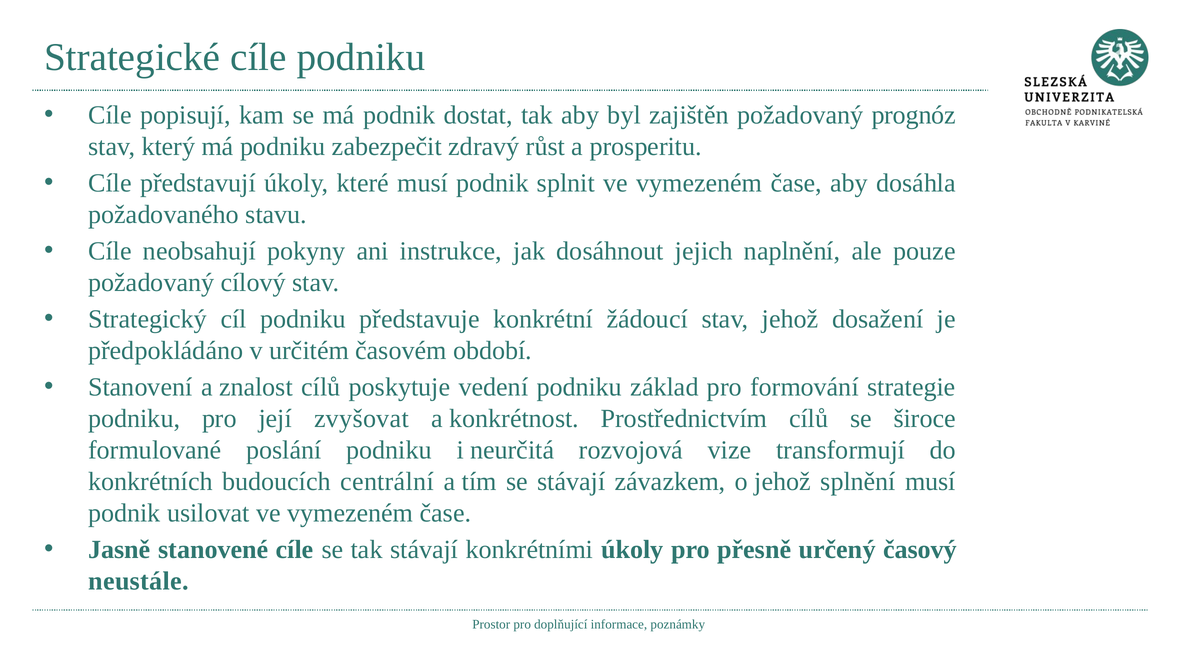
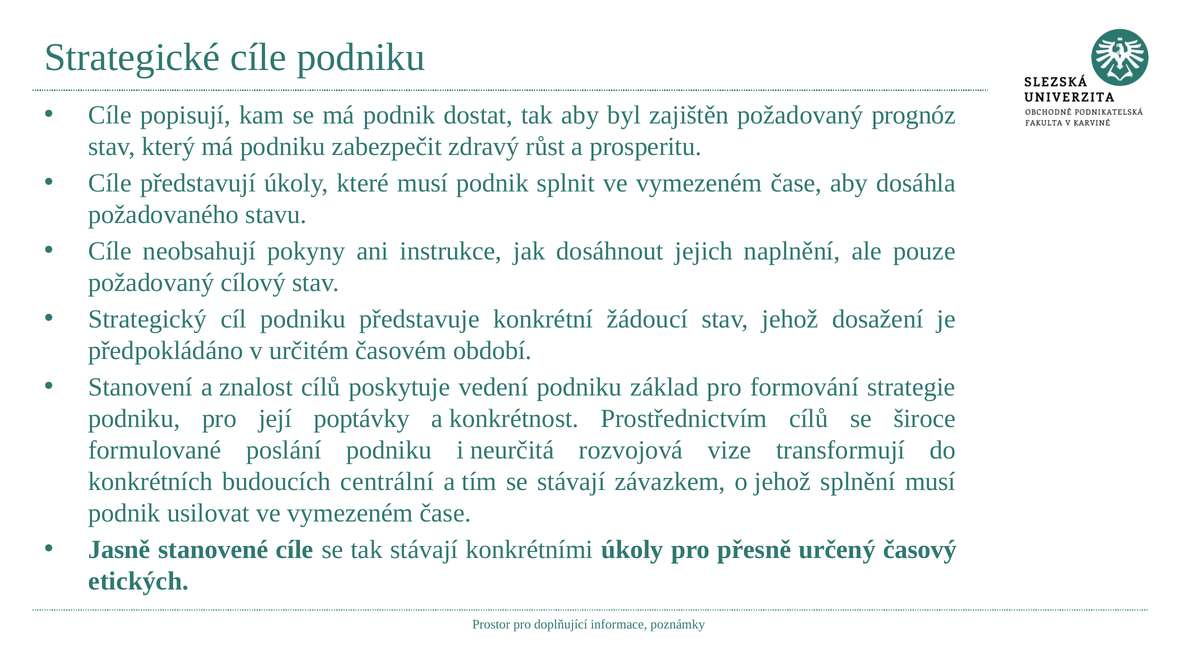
zvyšovat: zvyšovat -> poptávky (362, 418)
neustále: neustále -> etických (139, 581)
